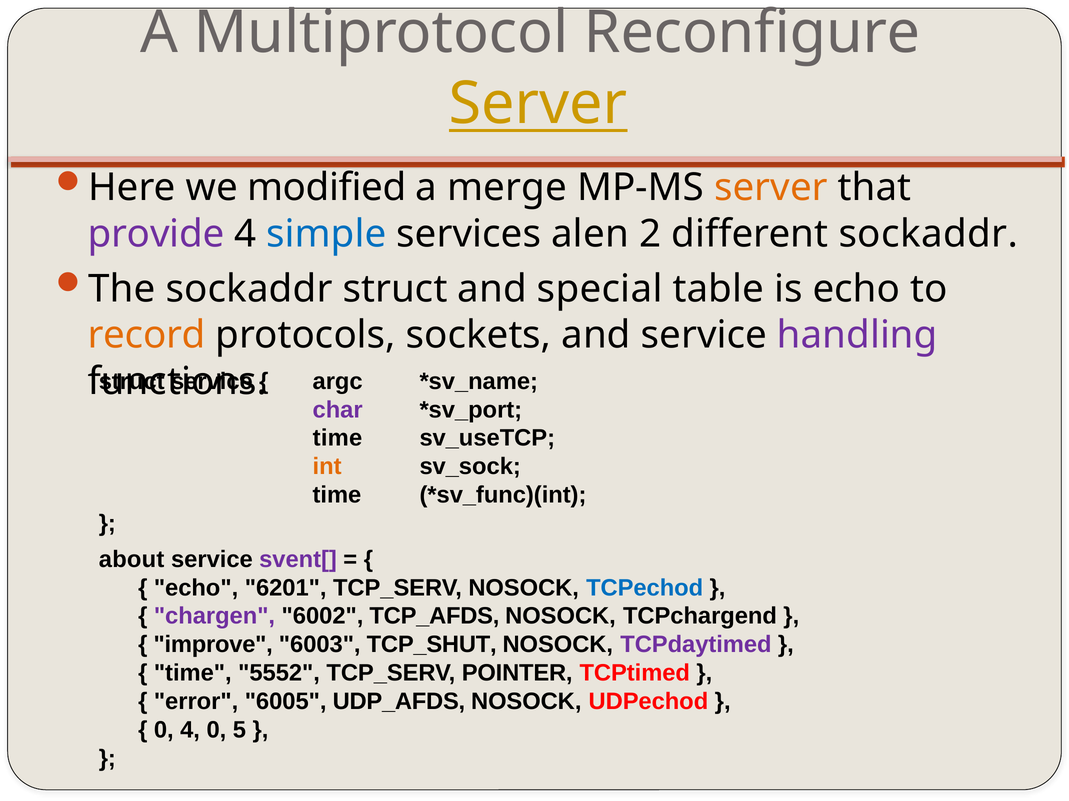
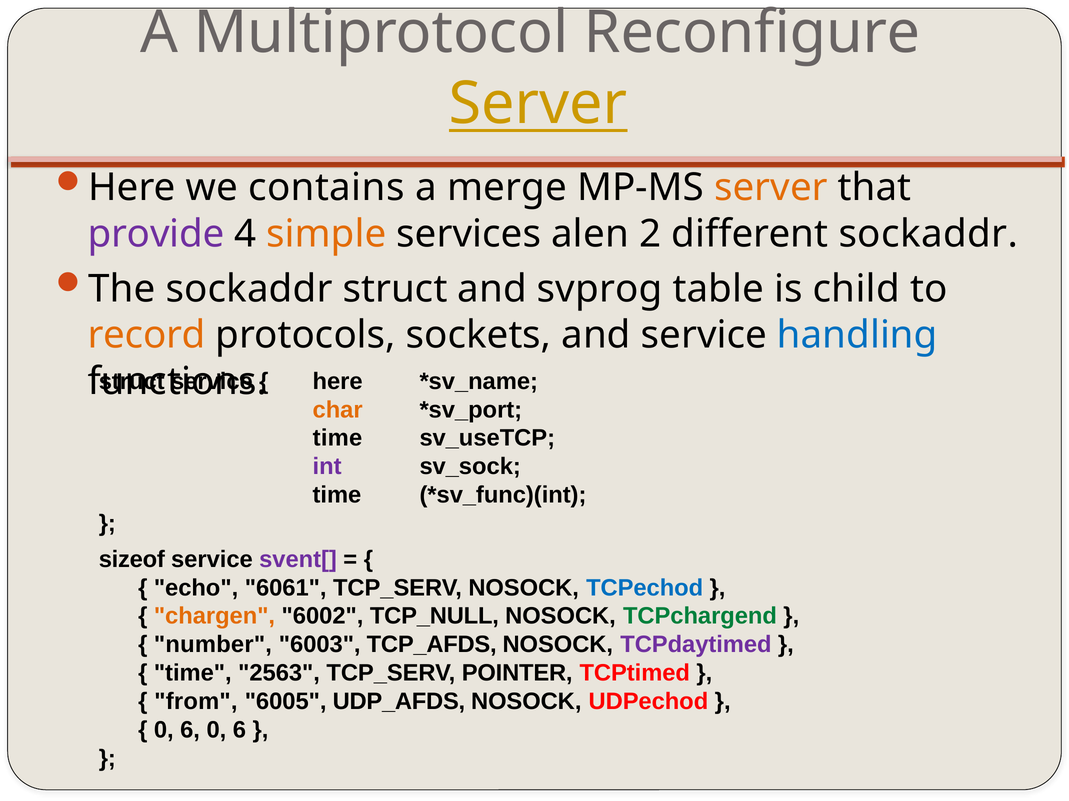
modified: modified -> contains (326, 188)
simple colour: blue -> orange (326, 234)
special: special -> svprog (600, 289)
is echo: echo -> child (856, 289)
handling colour: purple -> blue (857, 335)
argc: argc -> here (338, 382)
char colour: purple -> orange (338, 410)
int colour: orange -> purple (327, 467)
about: about -> sizeof (132, 560)
6201: 6201 -> 6061 (286, 588)
chargen colour: purple -> orange (214, 617)
TCP_AFDS: TCP_AFDS -> TCP_NULL (434, 617)
TCPchargend colour: black -> green (700, 617)
improve: improve -> number (213, 645)
TCP_SHUT: TCP_SHUT -> TCP_AFDS (432, 645)
5552: 5552 -> 2563 (279, 674)
error: error -> from (196, 702)
4: 4 -> 6 (190, 731)
5: 5 -> 6 (239, 731)
